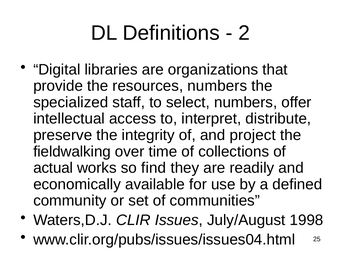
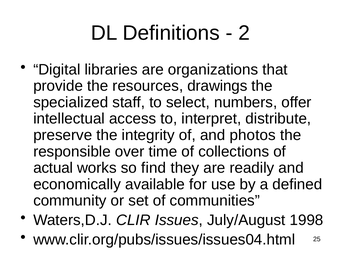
resources numbers: numbers -> drawings (217, 86)
project: project -> photos (253, 135)
fieldwalking: fieldwalking -> responsible (72, 151)
